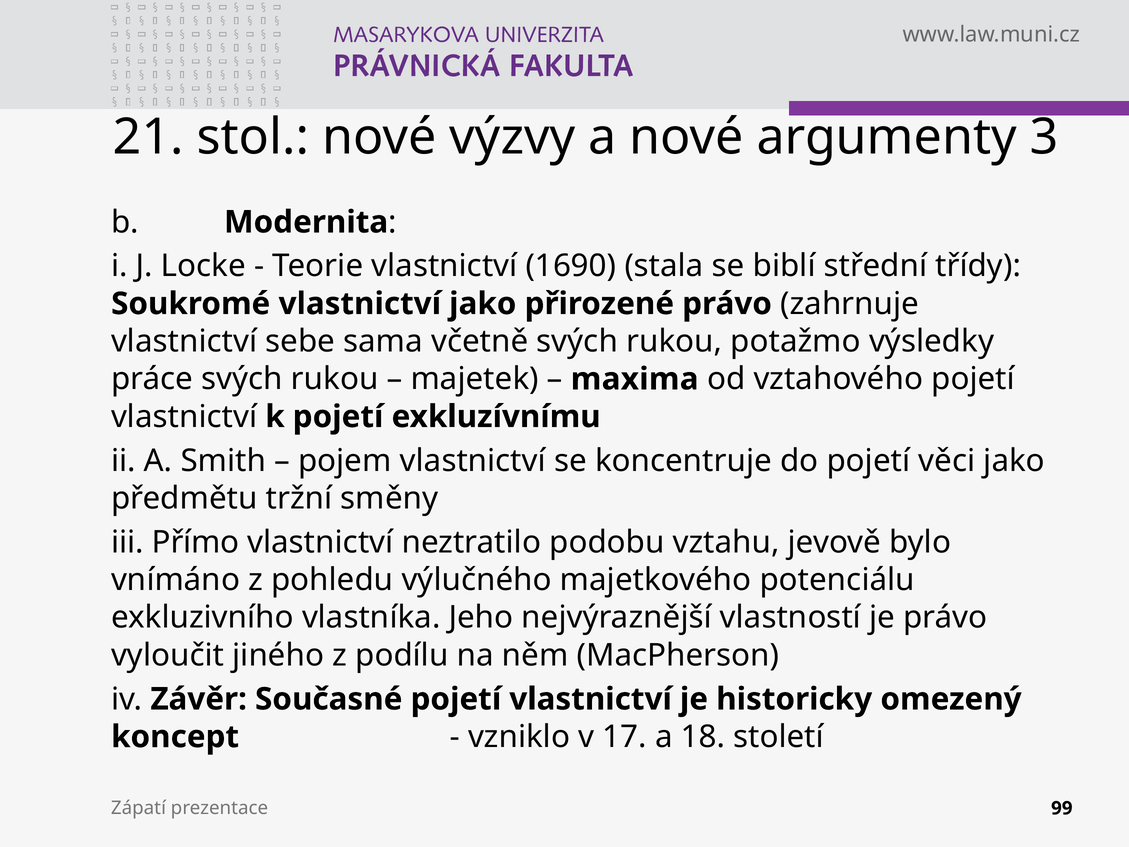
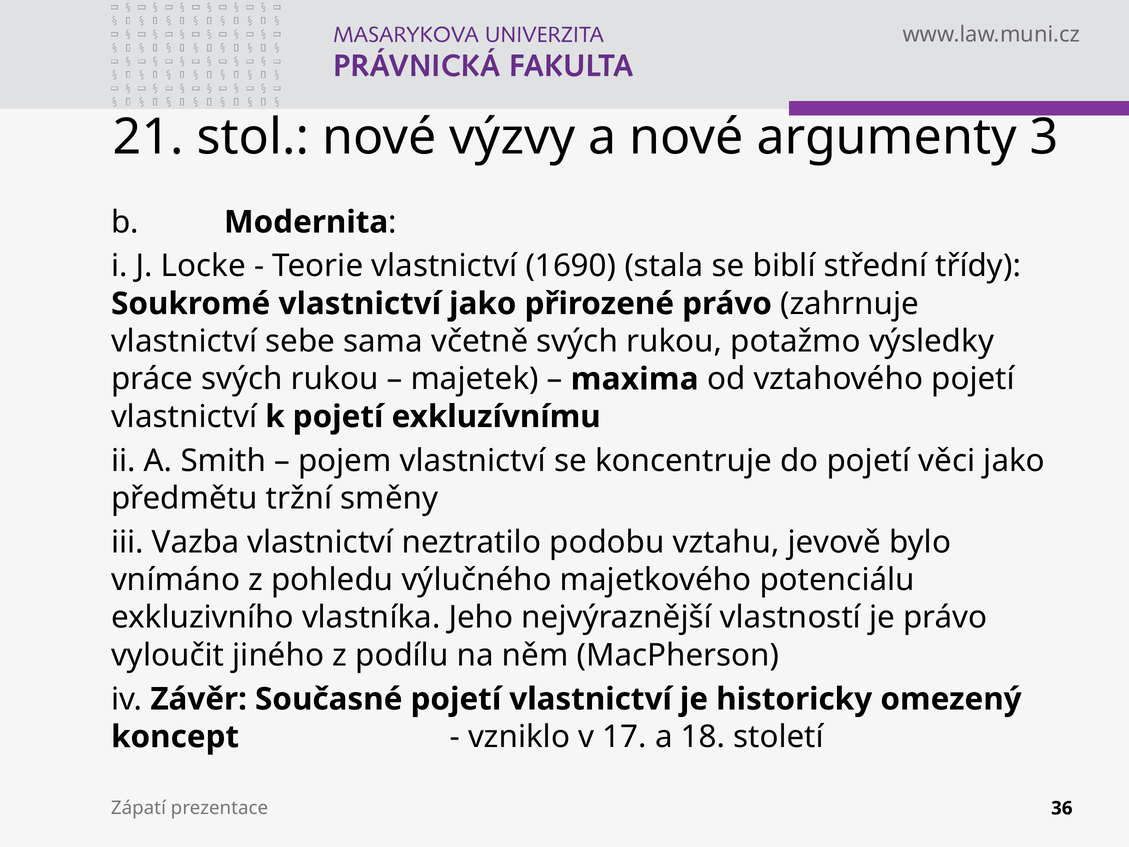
Přímo: Přímo -> Vazba (196, 542)
99: 99 -> 36 (1062, 808)
